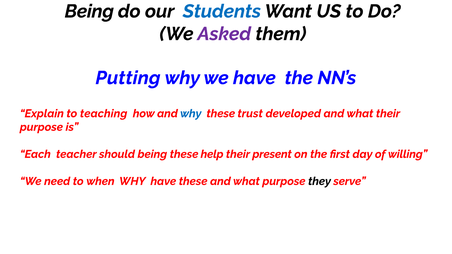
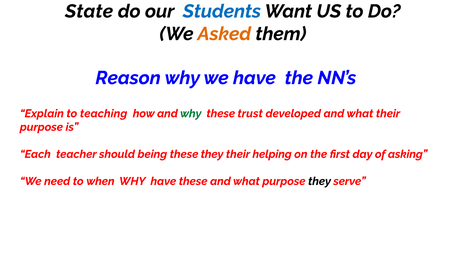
Being: Being -> State (89, 11)
Asked colour: purple -> orange (224, 34)
Putting: Putting -> Reason (128, 78)
why colour: blue -> green (191, 114)
these help: help -> they (212, 154)
present: present -> helping (272, 154)
willing: willing -> asking (408, 154)
